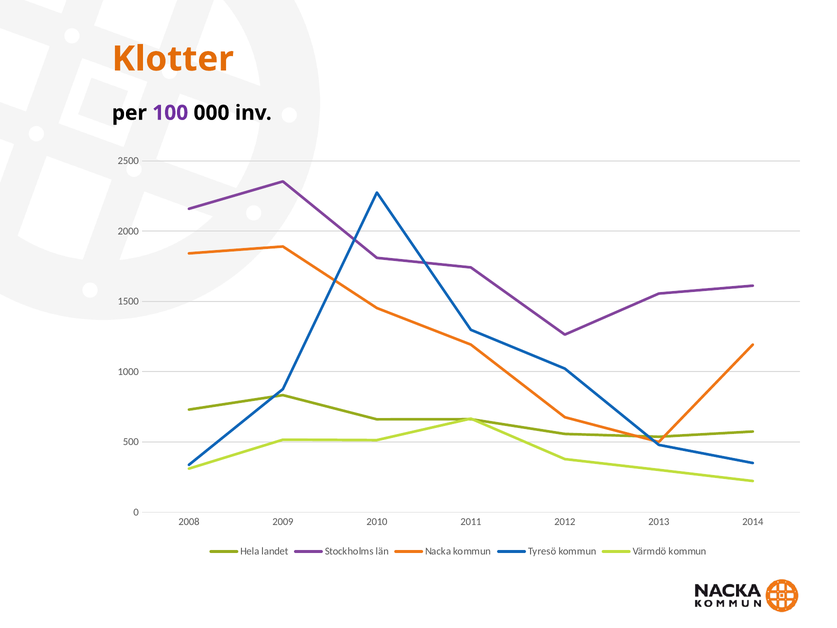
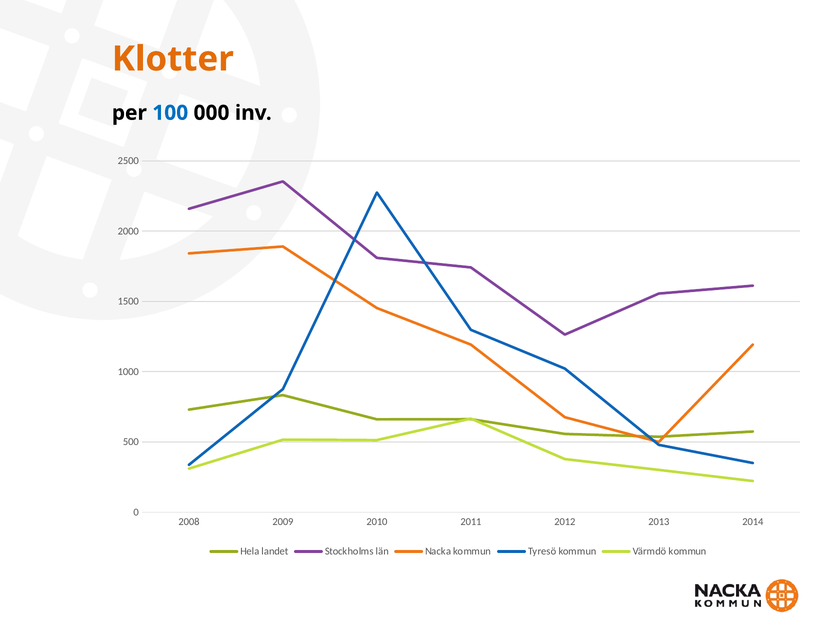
100 colour: purple -> blue (170, 113)
